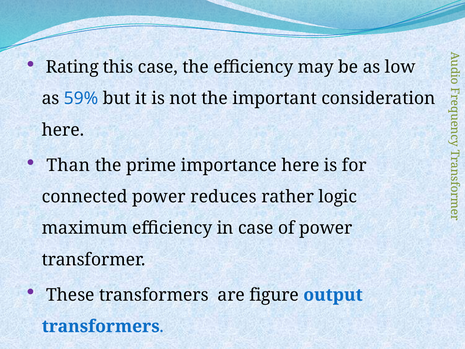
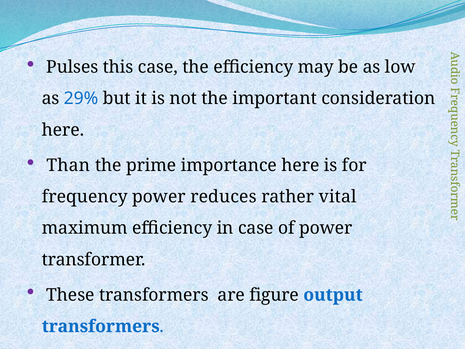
Rating: Rating -> Pulses (72, 67)
59%: 59% -> 29% (81, 98)
connected: connected -> frequency (85, 197)
logic: logic -> vital (338, 197)
